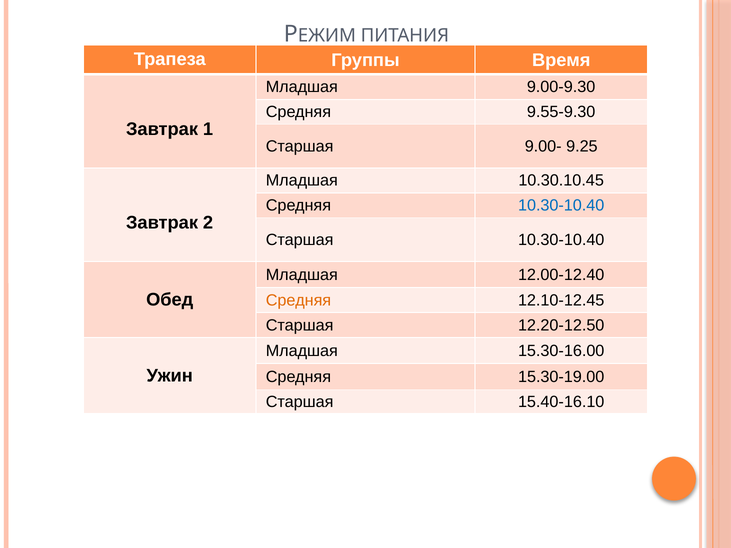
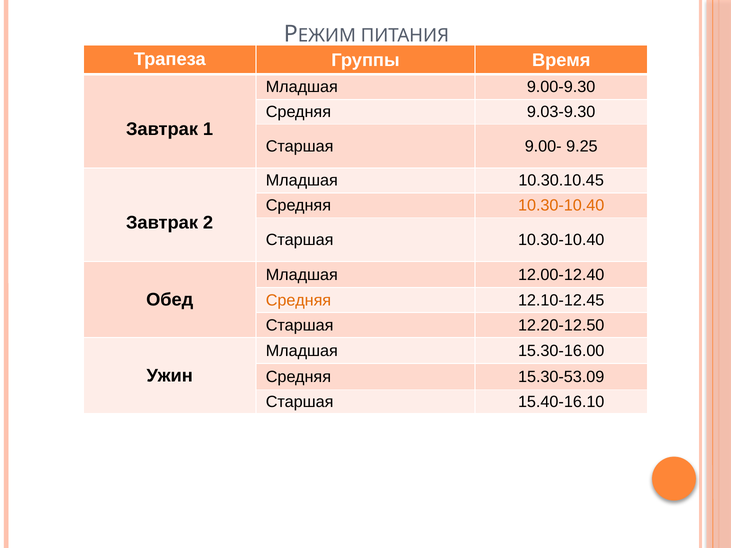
9.55-9.30: 9.55-9.30 -> 9.03-9.30 (561, 112)
10.30-10.40 colour: blue -> orange (561, 206)
15.30-19.00: 15.30-19.00 -> 15.30-53.09 (561, 377)
